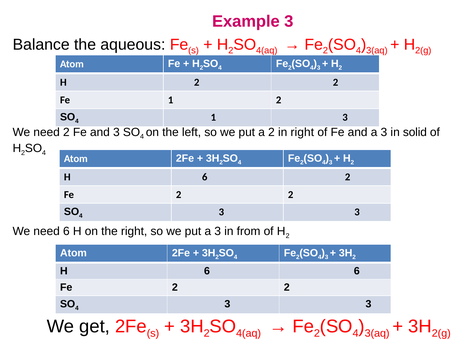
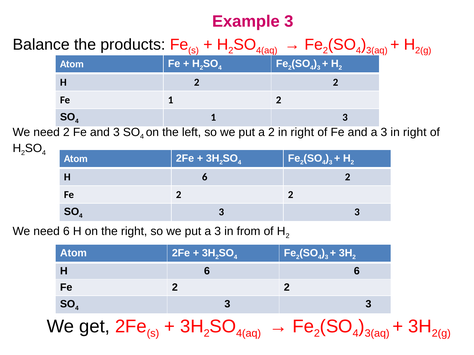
aqueous: aqueous -> products (133, 45)
3 in solid: solid -> right (415, 132)
